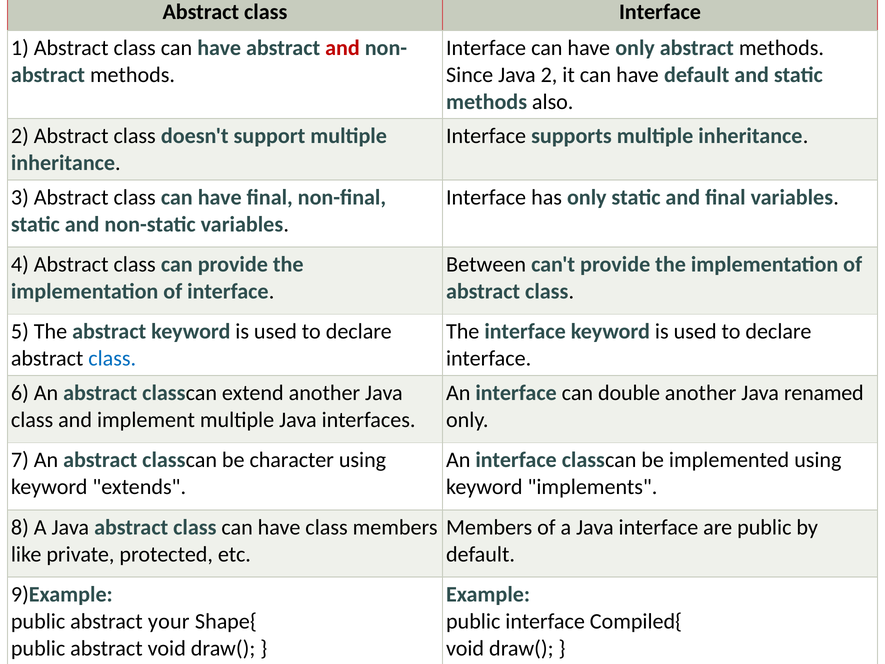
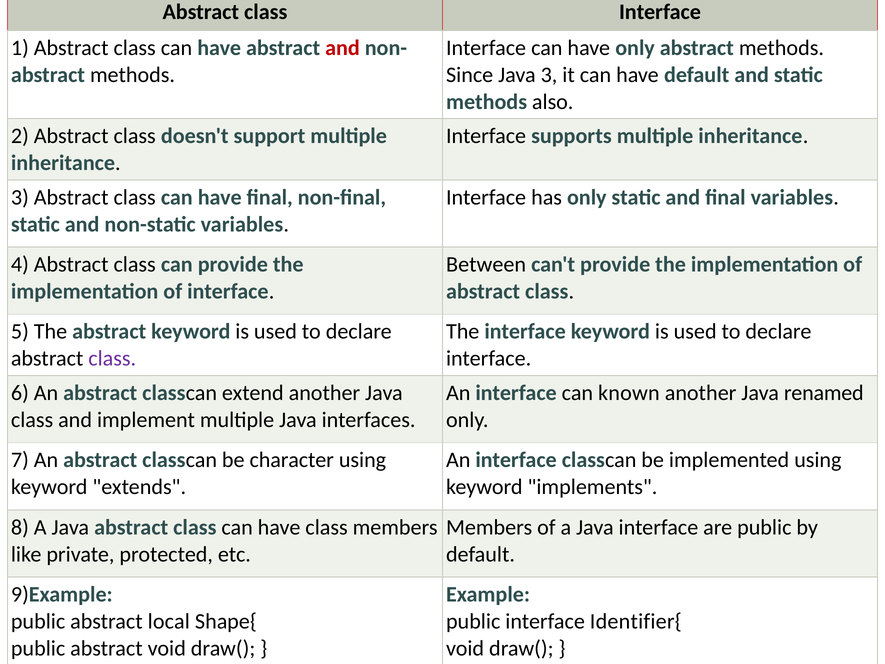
Java 2: 2 -> 3 (549, 75)
class colour: blue -> purple (112, 359)
double: double -> known (629, 393)
your: your -> local (169, 621)
Compiled{: Compiled{ -> Identifier{ (636, 621)
